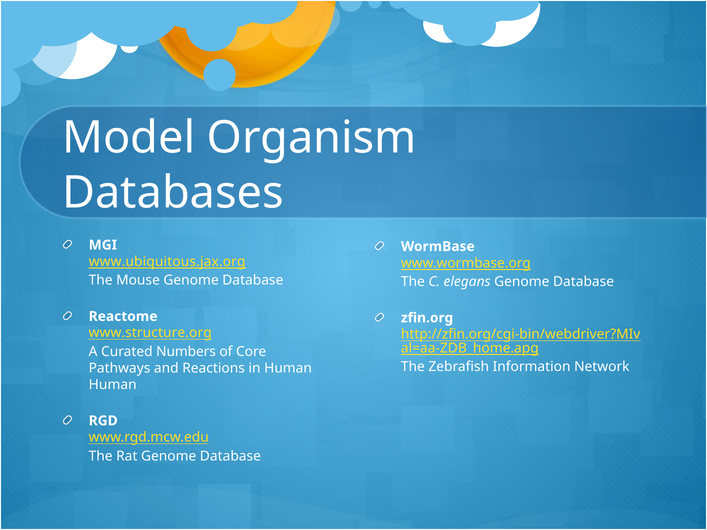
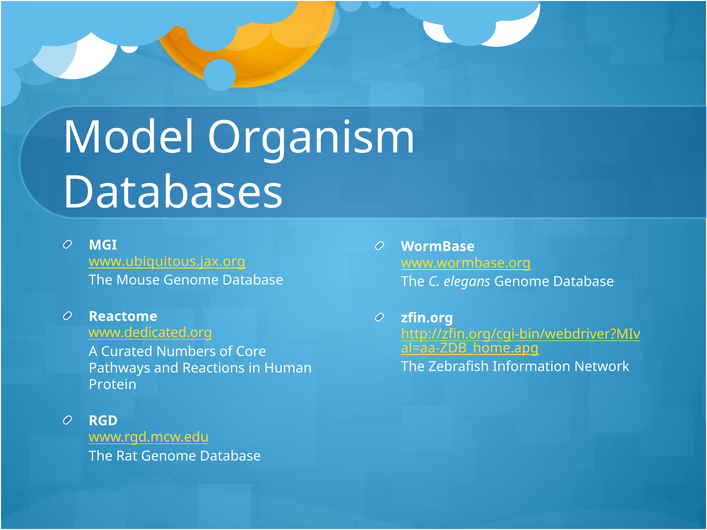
www.structure.org: www.structure.org -> www.dedicated.org (150, 333)
Human: Human -> Protein (113, 385)
